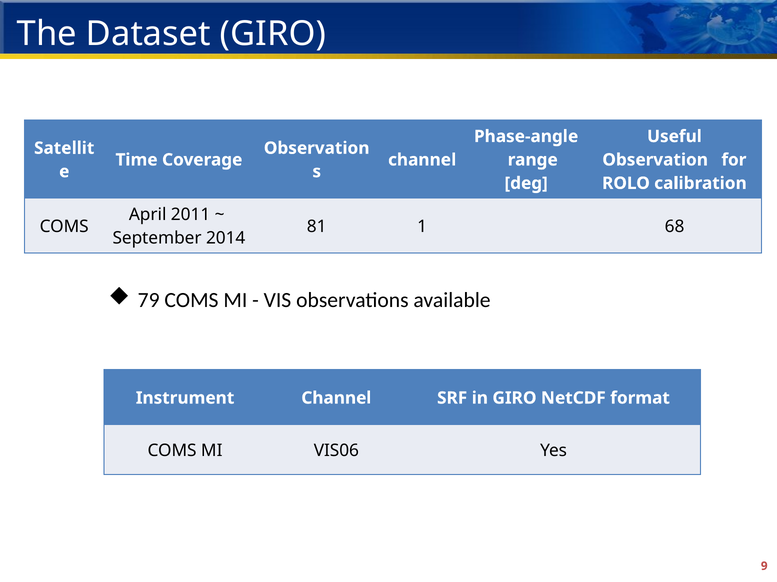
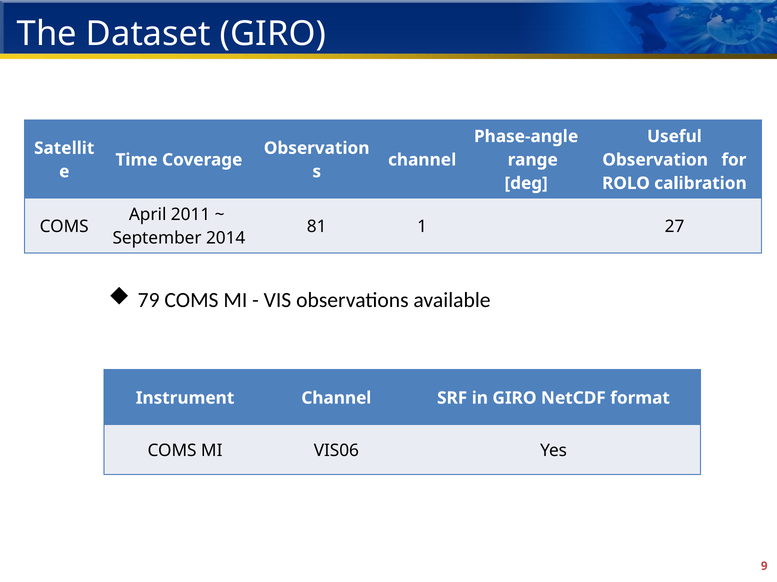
68: 68 -> 27 (675, 227)
